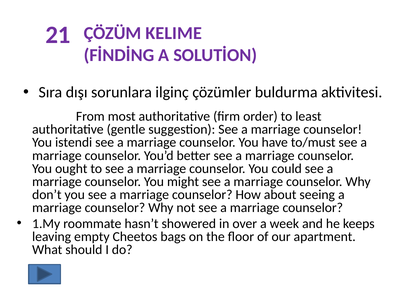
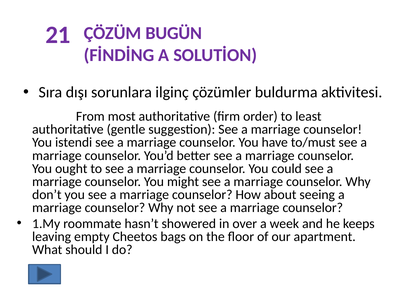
KELIME: KELIME -> BUGÜN (174, 33)
